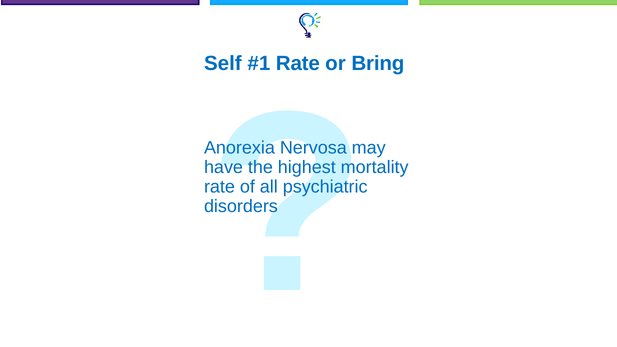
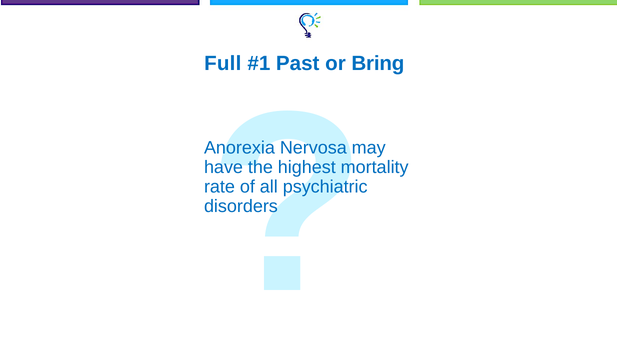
Self: Self -> Full (223, 64)
Rate: Rate -> Past (298, 64)
